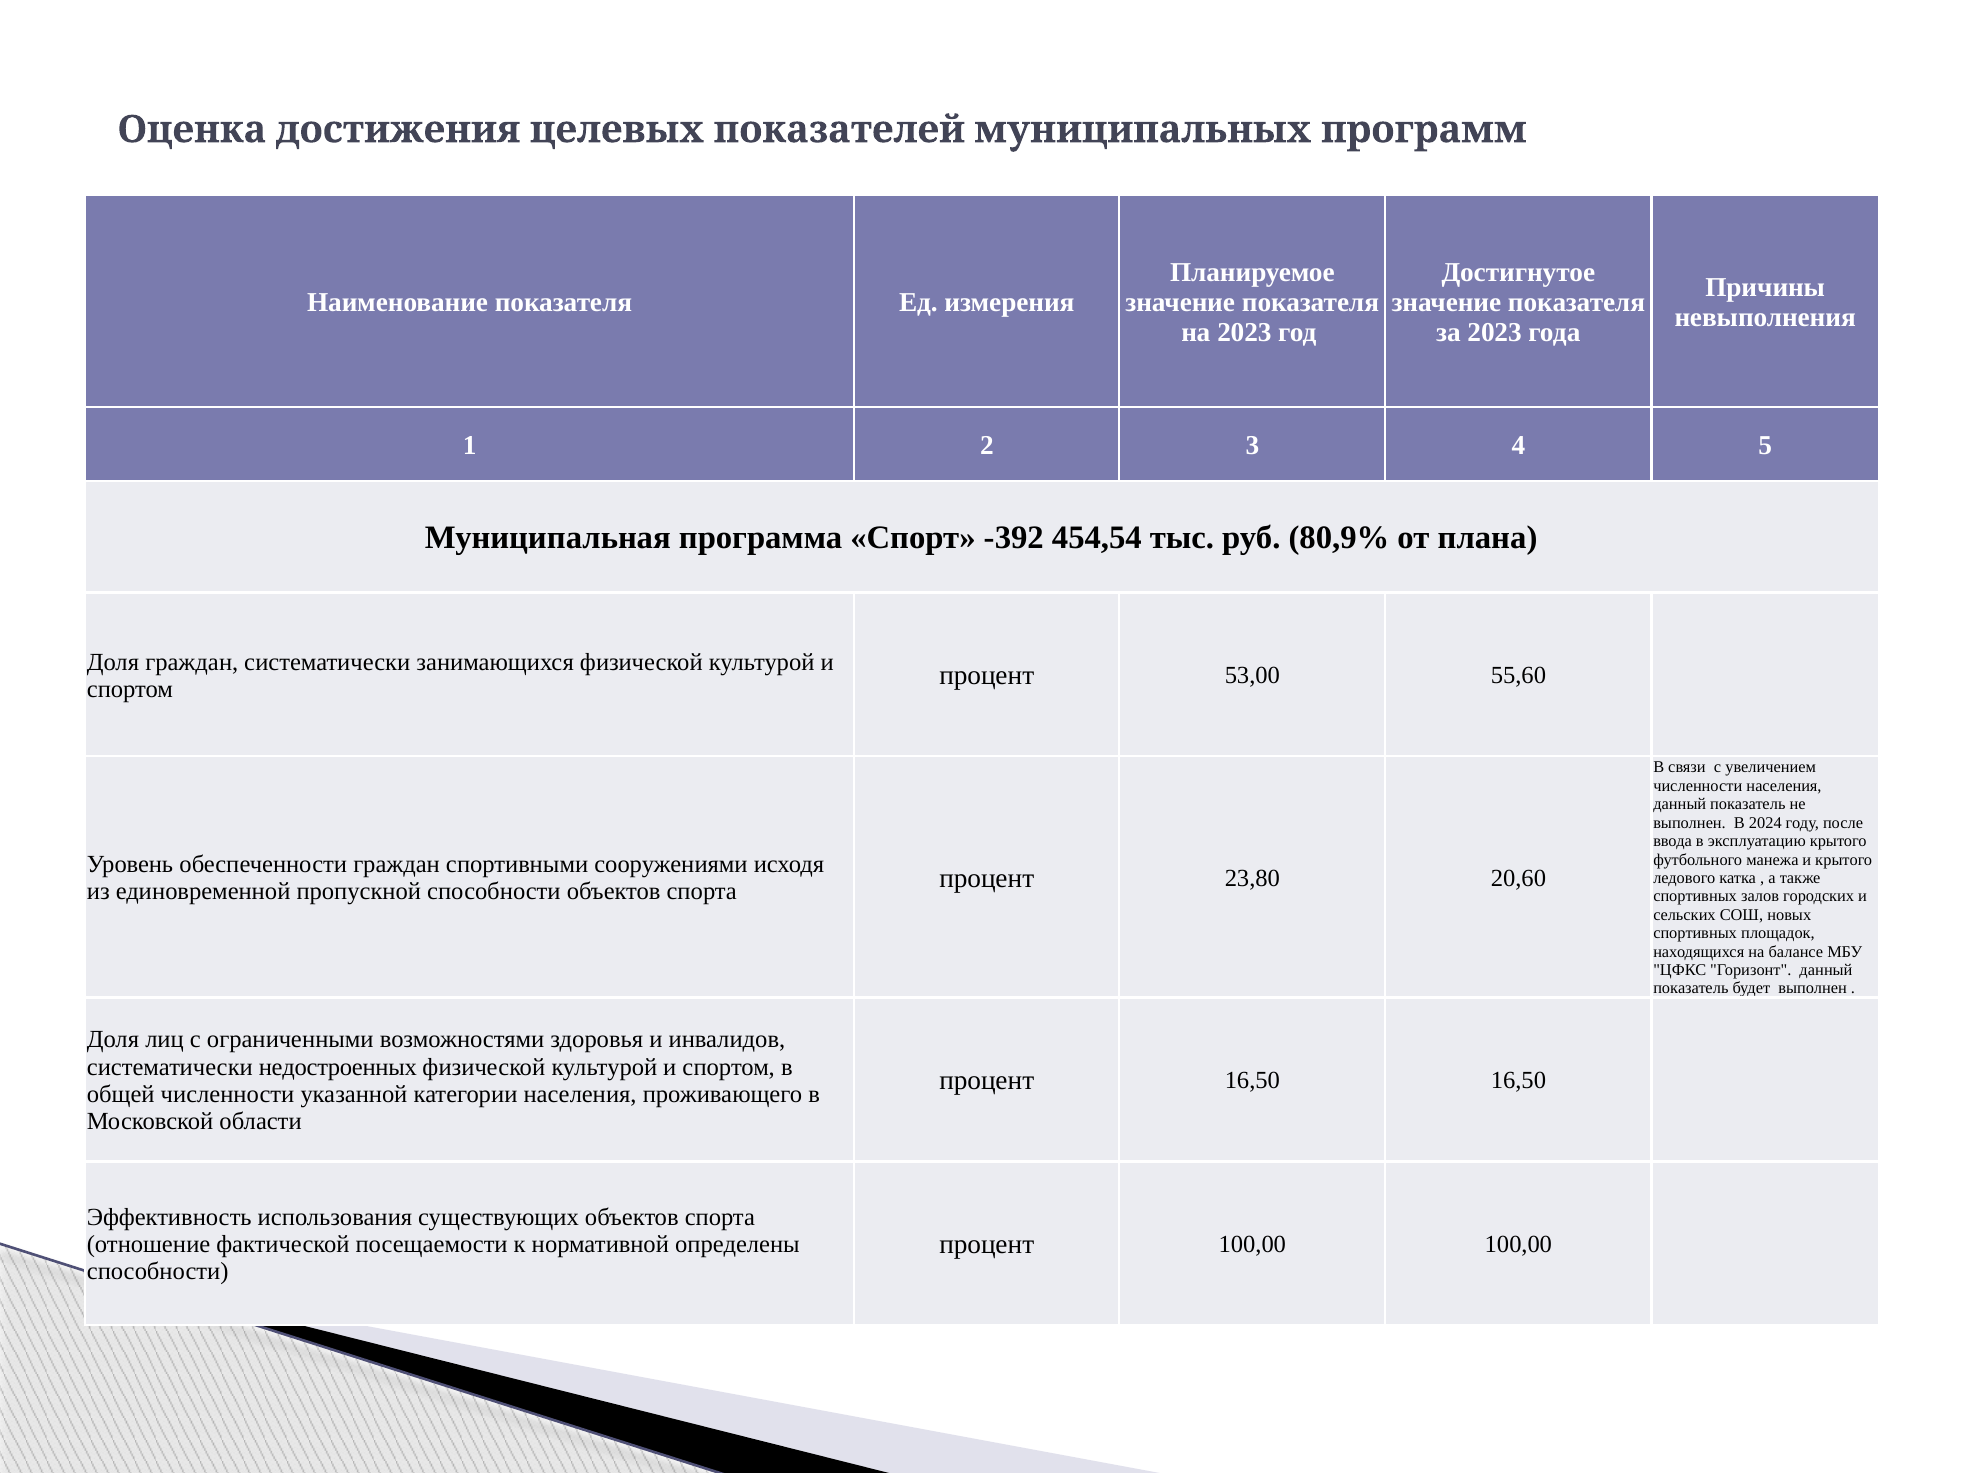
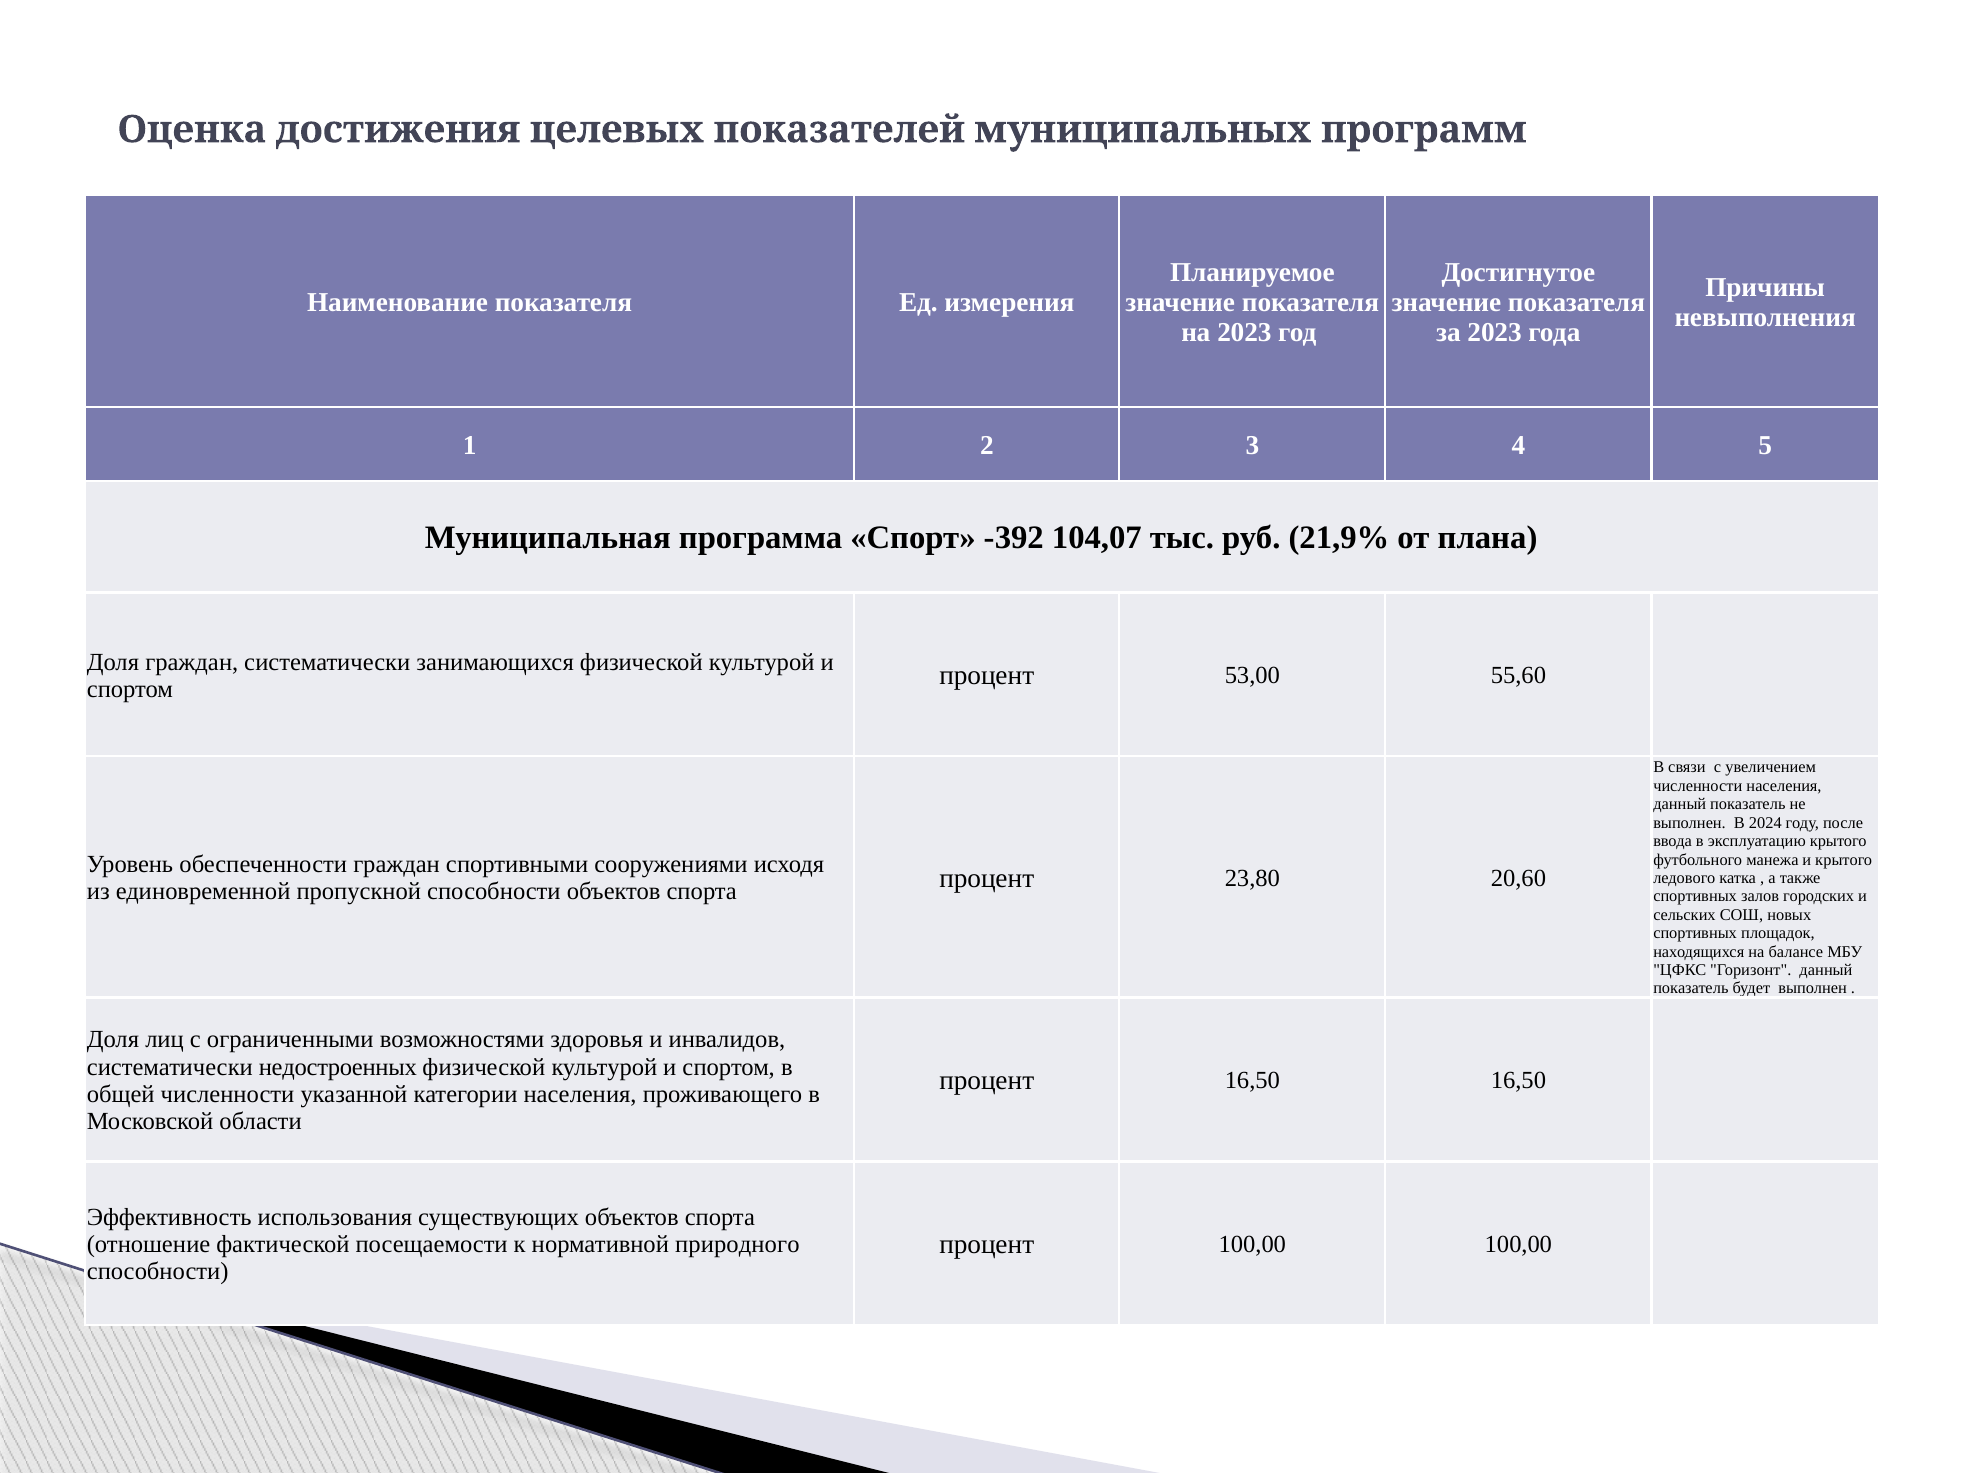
454,54: 454,54 -> 104,07 (1097, 538)
80,9%: 80,9% -> 21,9% (1339, 538)
определены: определены -> природного (737, 1245)
